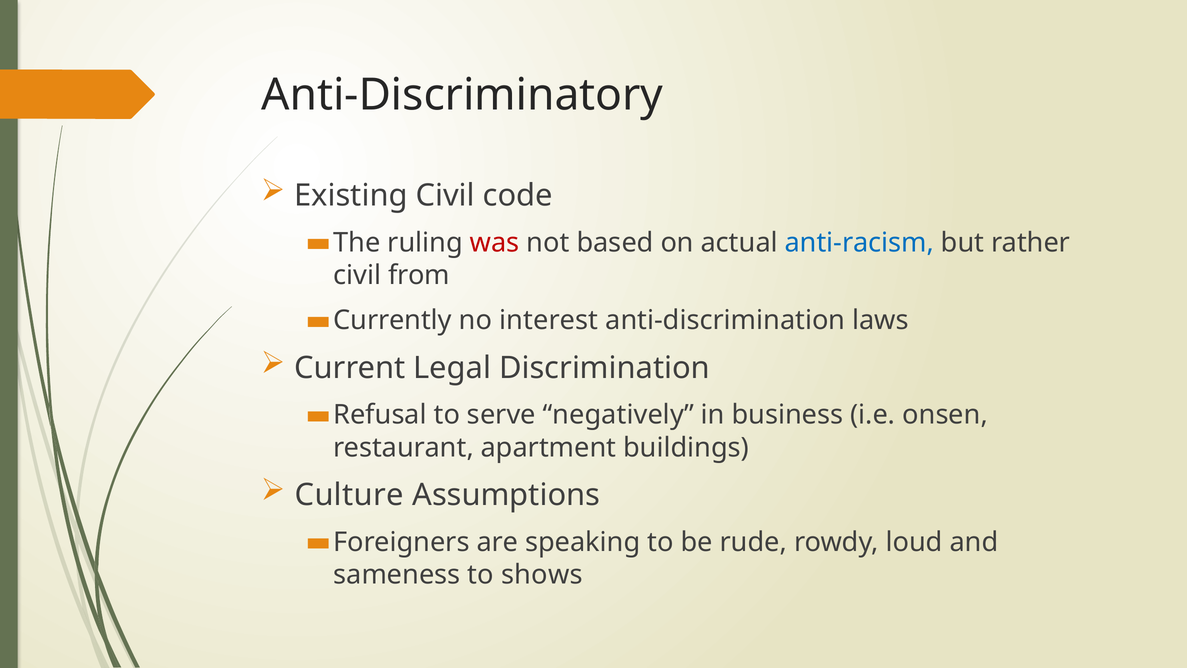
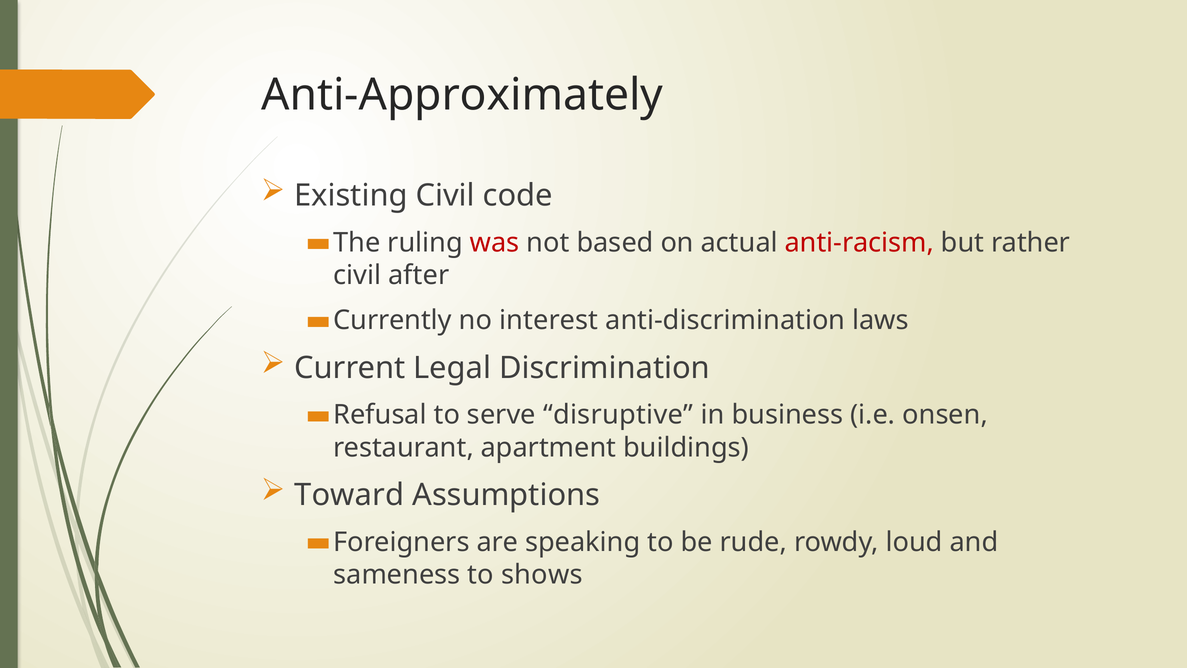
Anti-Discriminatory: Anti-Discriminatory -> Anti-Approximately (462, 95)
anti-racism colour: blue -> red (859, 243)
from: from -> after (419, 275)
negatively: negatively -> disruptive (618, 415)
Culture: Culture -> Toward (349, 495)
